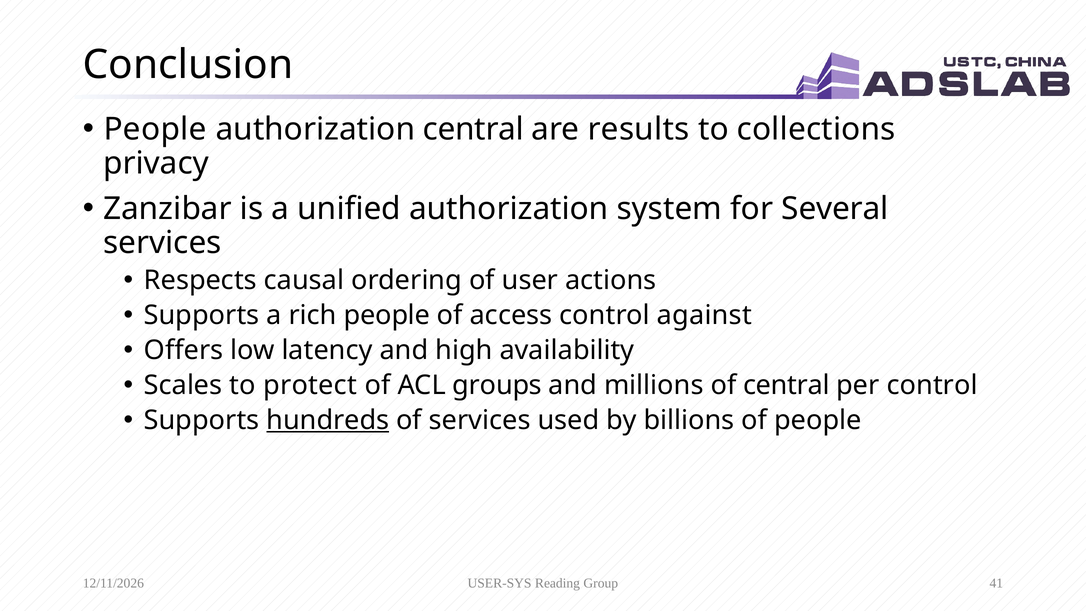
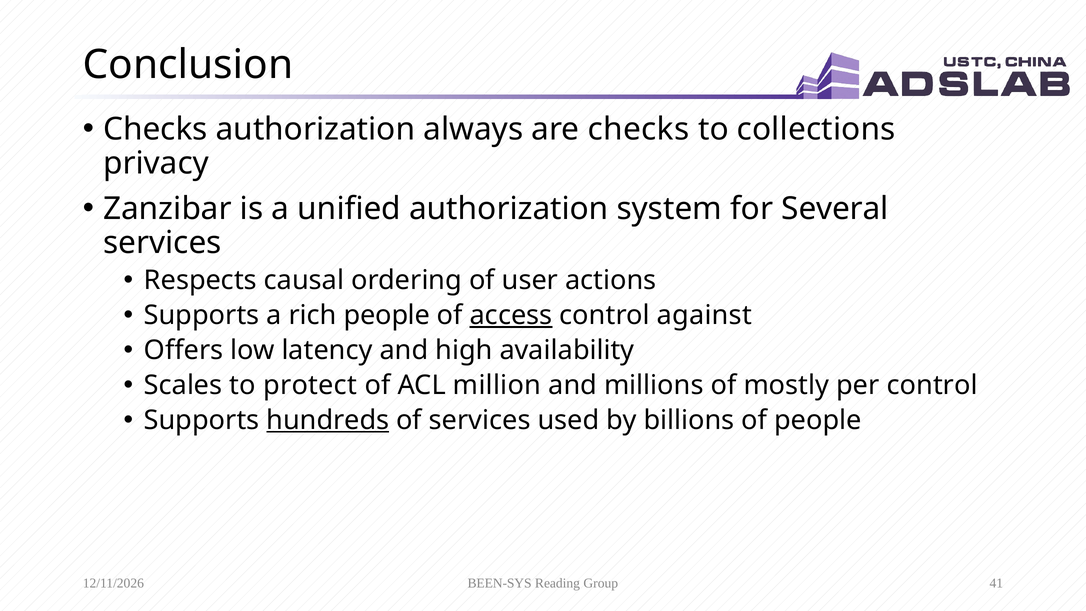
People: People -> Checks (155, 129)
authorization central: central -> always (473, 129)
are results: results -> checks (639, 129)
access underline: none -> present (511, 315)
groups: groups -> million (497, 385)
of central: central -> mostly (786, 385)
USER-SYS: USER-SYS -> BEEN-SYS (500, 583)
